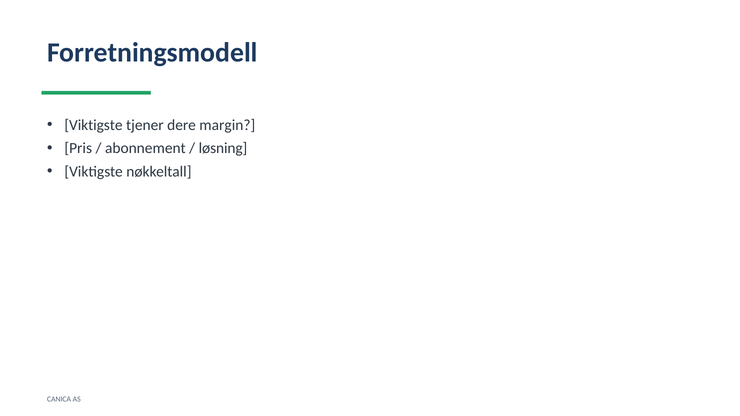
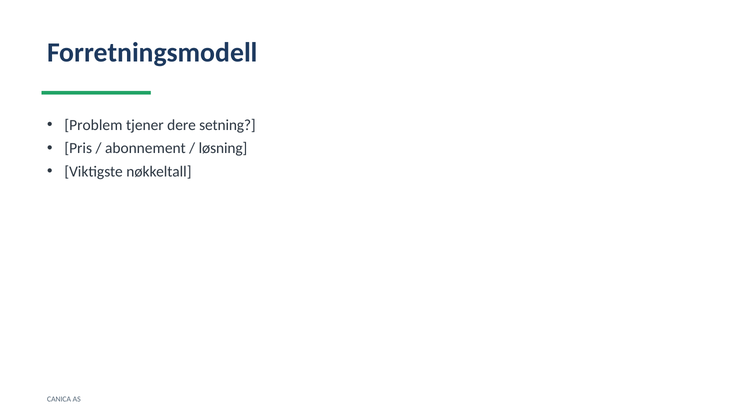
Viktigste: Viktigste -> Problem (93, 125)
margin: margin -> setning (227, 125)
